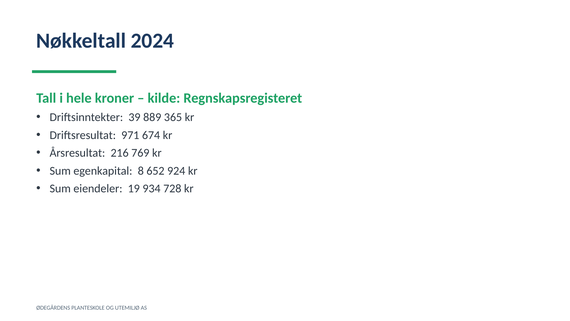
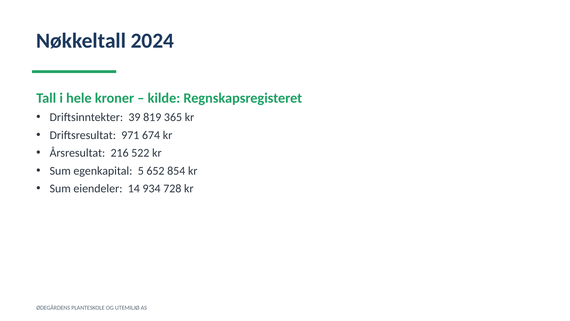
889: 889 -> 819 (152, 117)
769: 769 -> 522 (140, 153)
8: 8 -> 5 (141, 171)
924: 924 -> 854 (176, 171)
19: 19 -> 14 (134, 189)
